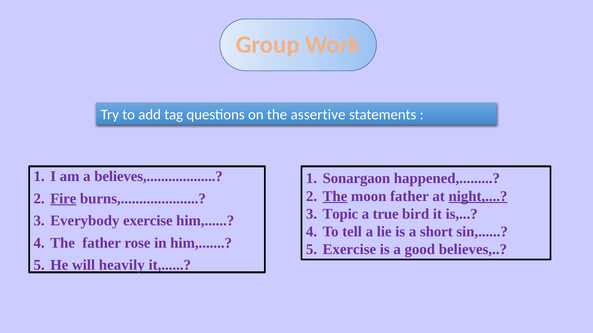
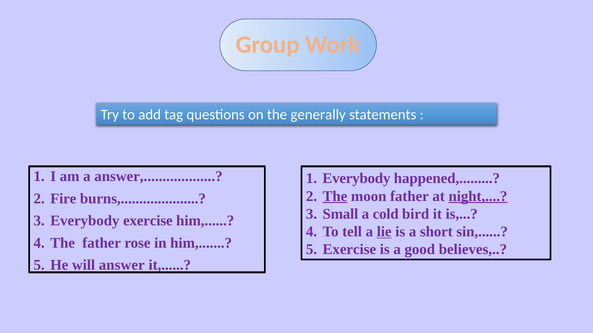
assertive: assertive -> generally (318, 115)
a believes: believes -> answer (158, 177)
Sonargaon: Sonargaon -> Everybody (356, 179)
Fire underline: present -> none (63, 199)
Topic: Topic -> Small (340, 214)
true: true -> cold (386, 214)
lie underline: none -> present (384, 232)
will heavily: heavily -> answer (122, 265)
